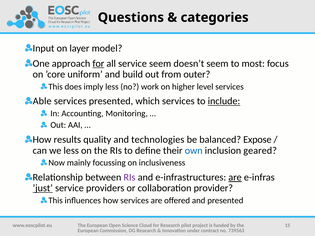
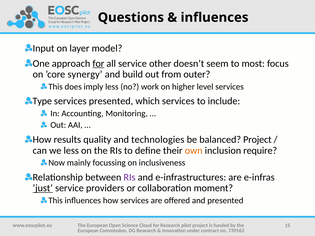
categories: categories -> influences (215, 17)
service seem: seem -> other (160, 64)
uniform: uniform -> synergy (85, 74)
Able: Able -> Type (42, 101)
include underline: present -> none (224, 101)
balanced Expose: Expose -> Project (257, 140)
own colour: blue -> orange (194, 151)
geared: geared -> require (260, 151)
are underline: present -> none (235, 177)
provider: provider -> moment (213, 188)
